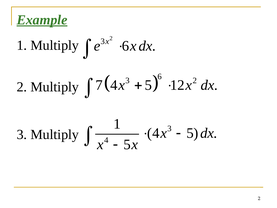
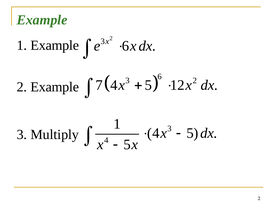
Example underline: present -> none (42, 20)
1 Multiply: Multiply -> Example (55, 45)
Multiply: Multiply -> Example (55, 87)
